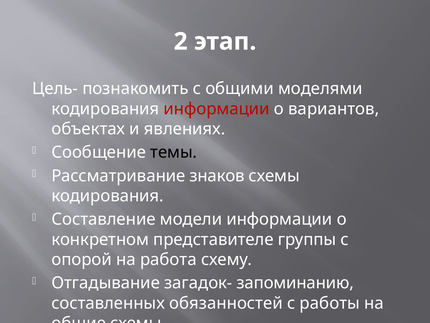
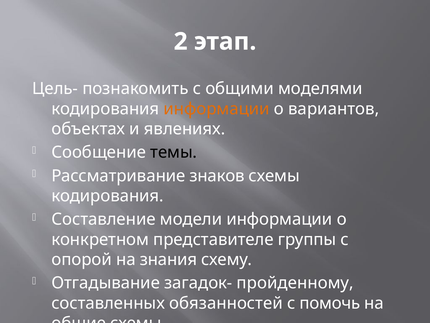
информации colour: red -> orange (217, 109)
работа: работа -> знания (168, 259)
запоминанию: запоминанию -> пройденному (295, 283)
работы: работы -> помочь (330, 303)
